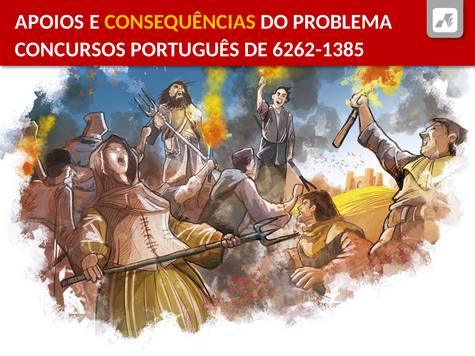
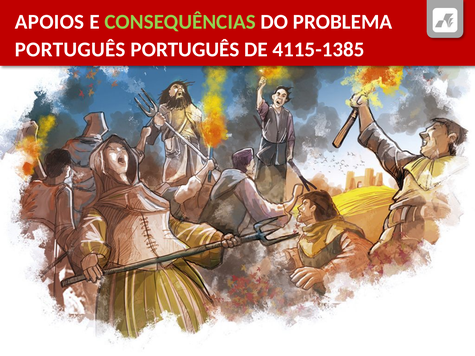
CONSEQUÊNCIAS colour: yellow -> light green (180, 22)
CONCURSOS: CONCURSOS -> PORTUGUÊS (70, 49)
6262-1385: 6262-1385 -> 4115-1385 (319, 49)
